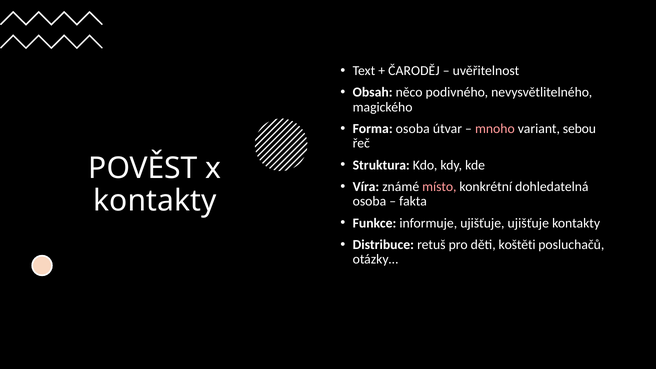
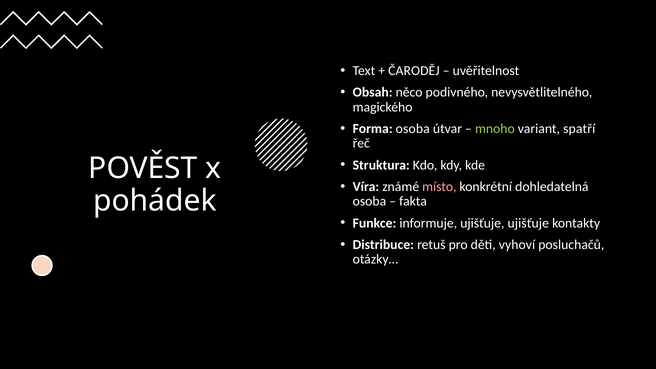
mnoho colour: pink -> light green (495, 129)
sebou: sebou -> spatří (579, 129)
kontakty: kontakty -> pohádek (155, 201)
koštěti: koštěti -> vyhoví (517, 245)
